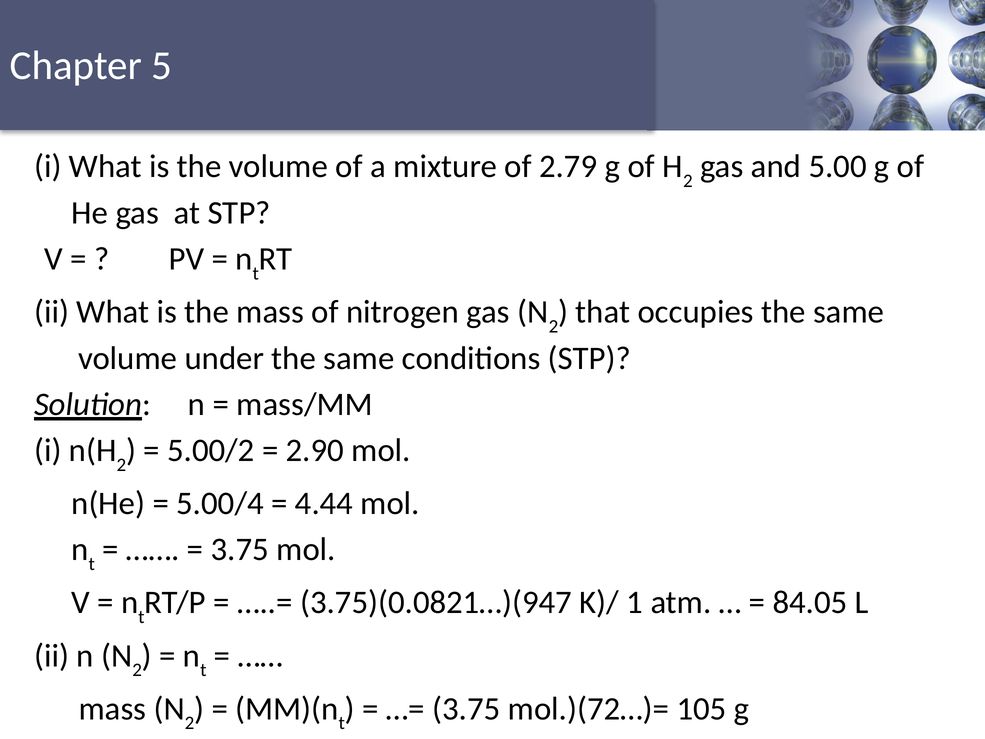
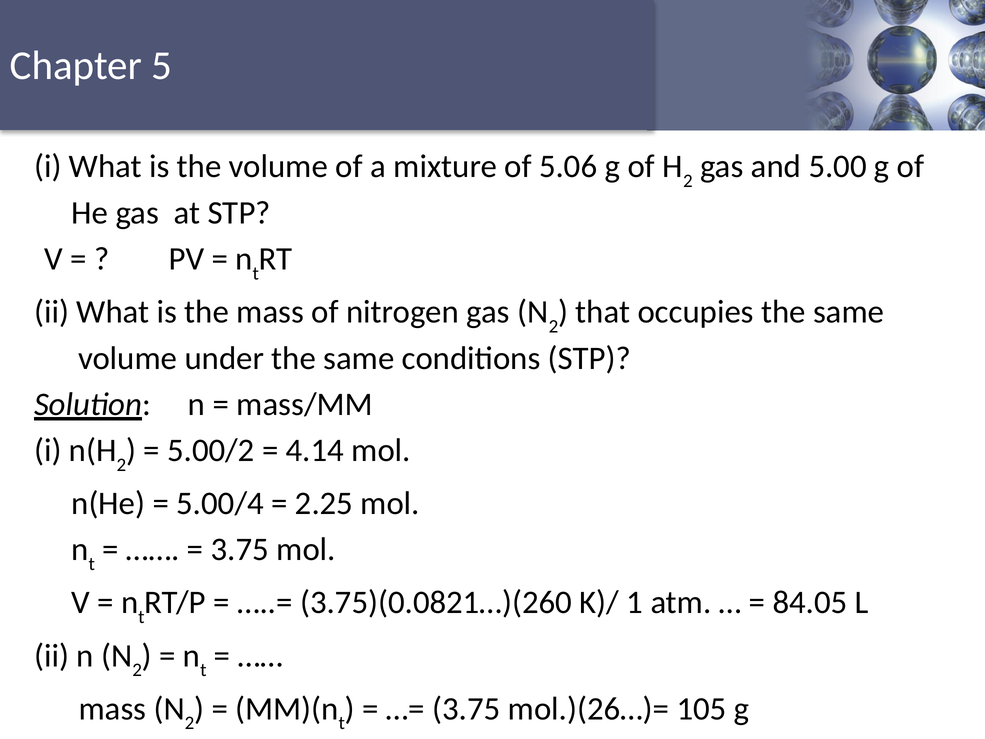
2.79: 2.79 -> 5.06 (568, 166)
2.90: 2.90 -> 4.14 (315, 450)
4.44: 4.44 -> 2.25 (324, 503)
3.75)(0.0821…)(947: 3.75)(0.0821…)(947 -> 3.75)(0.0821…)(260 (436, 602)
mol.)(72…)=: mol.)(72…)= -> mol.)(26…)= (589, 709)
